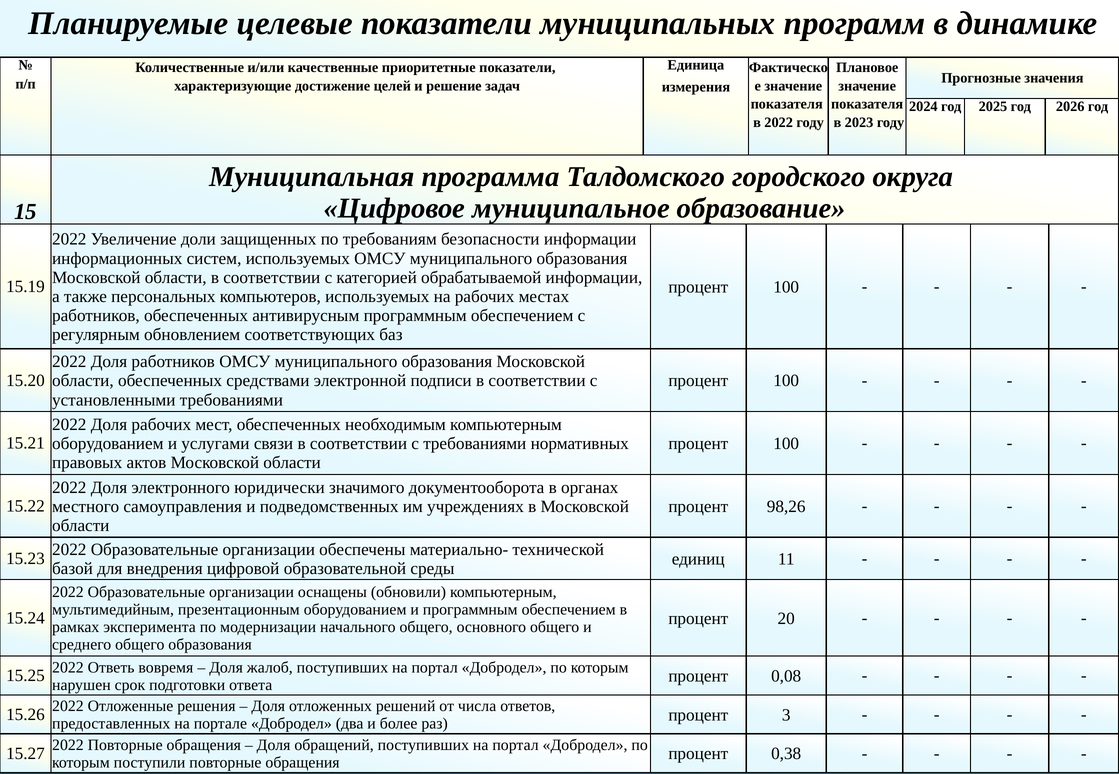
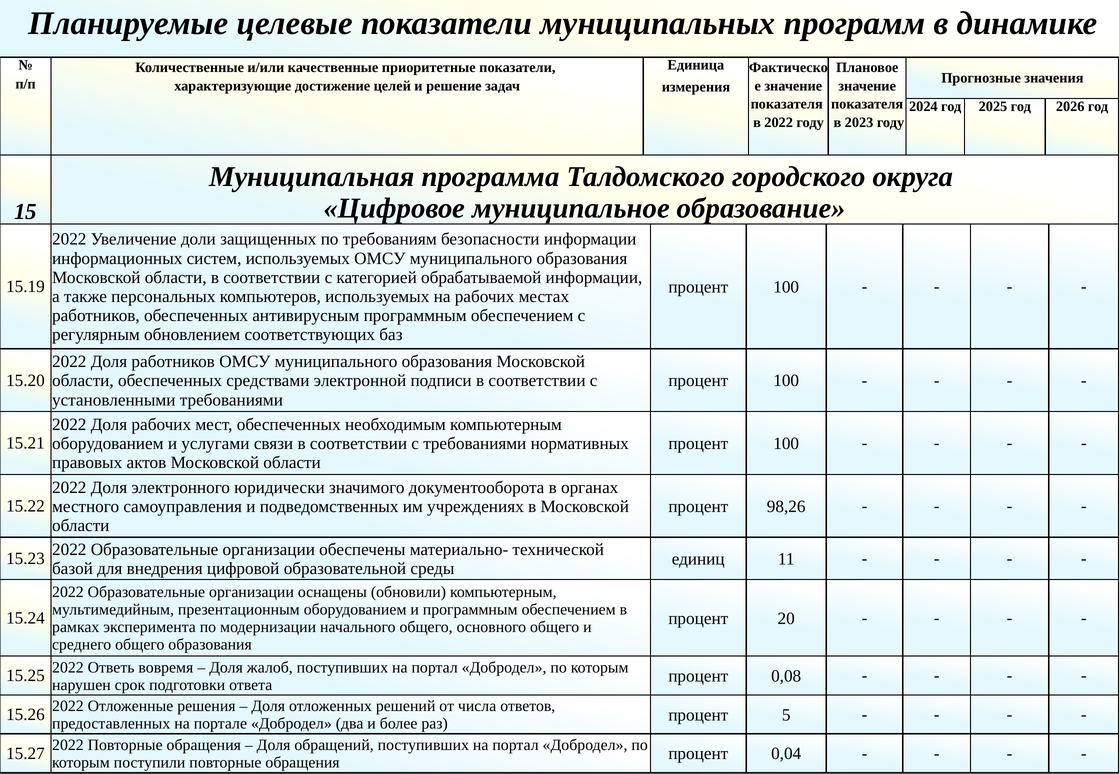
3: 3 -> 5 (786, 716)
0,38: 0,38 -> 0,04 (786, 754)
